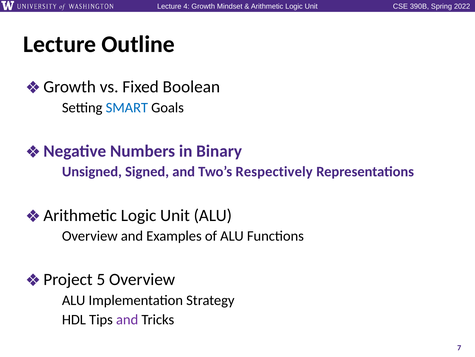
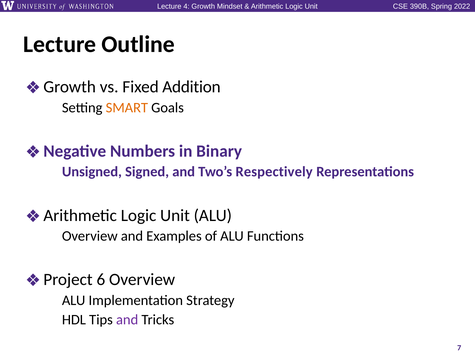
Boolean: Boolean -> Addition (191, 87)
SMART colour: blue -> orange (127, 107)
5: 5 -> 6 (101, 279)
